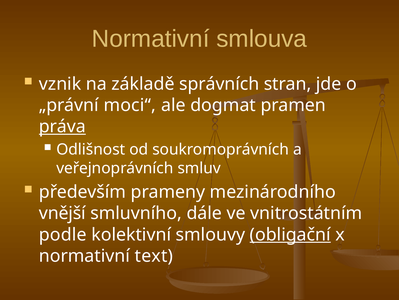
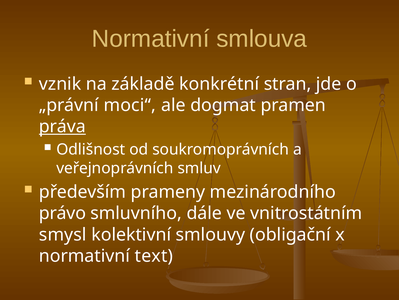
správních: správních -> konkrétní (219, 84)
vnější: vnější -> právo (62, 213)
podle: podle -> smysl (63, 234)
obligační underline: present -> none (290, 234)
